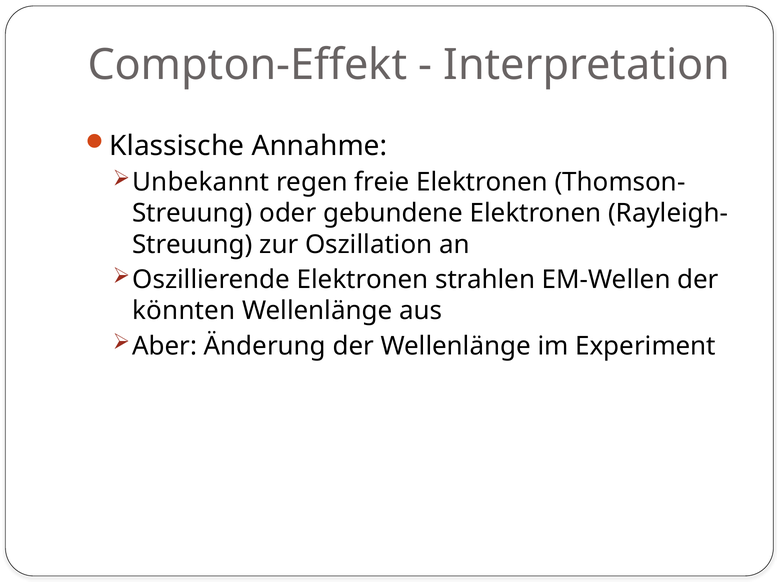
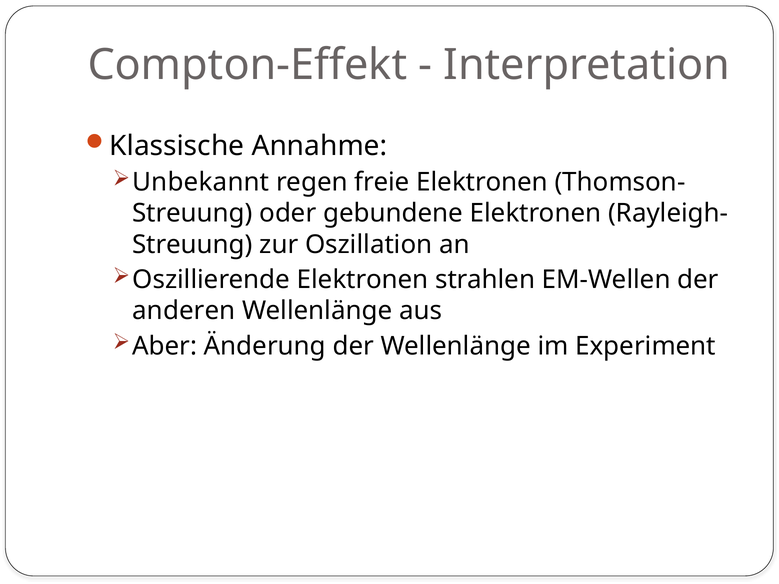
könnten: könnten -> anderen (184, 311)
